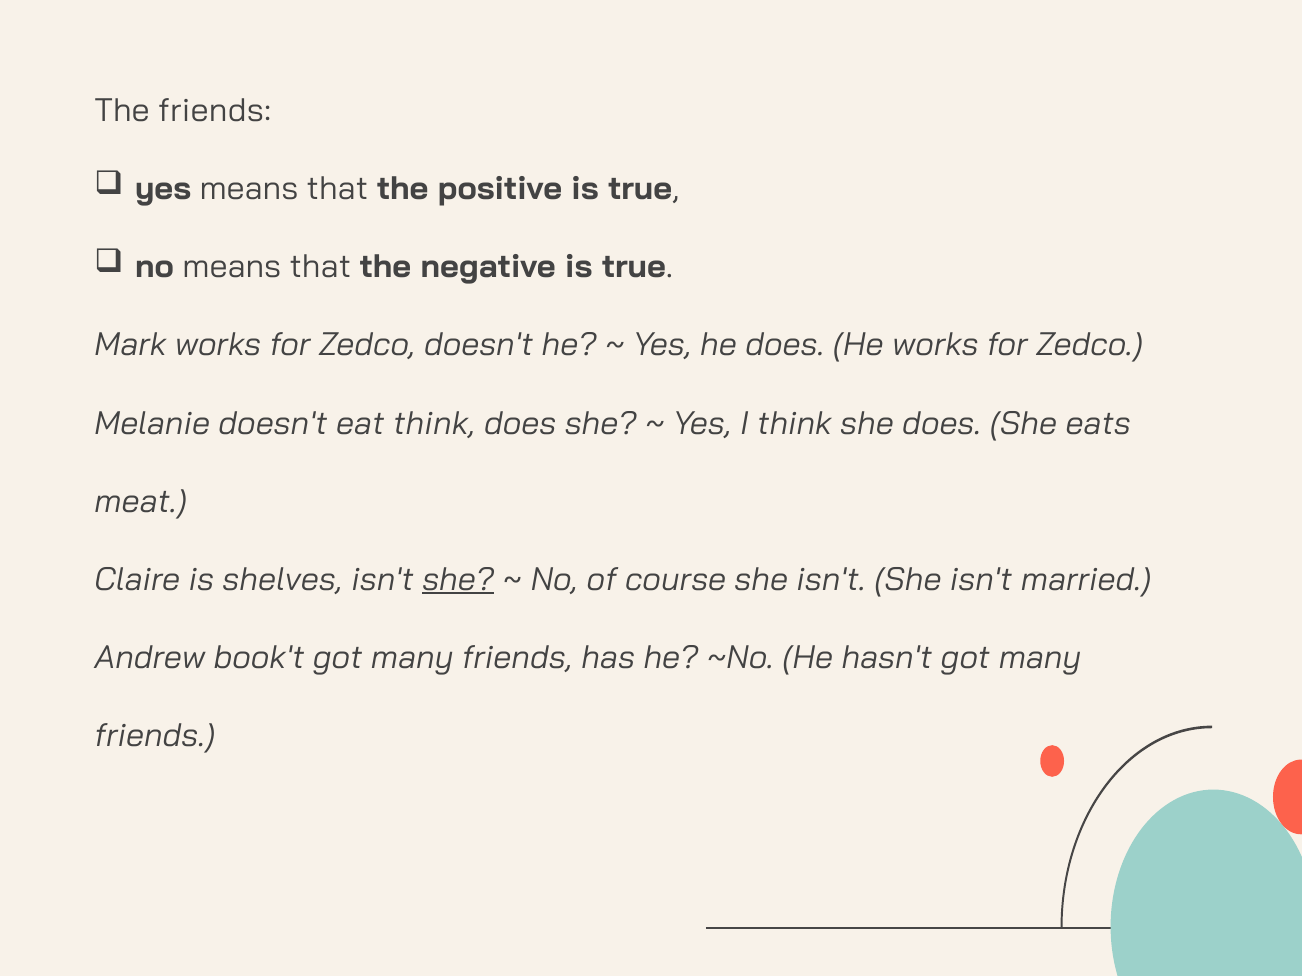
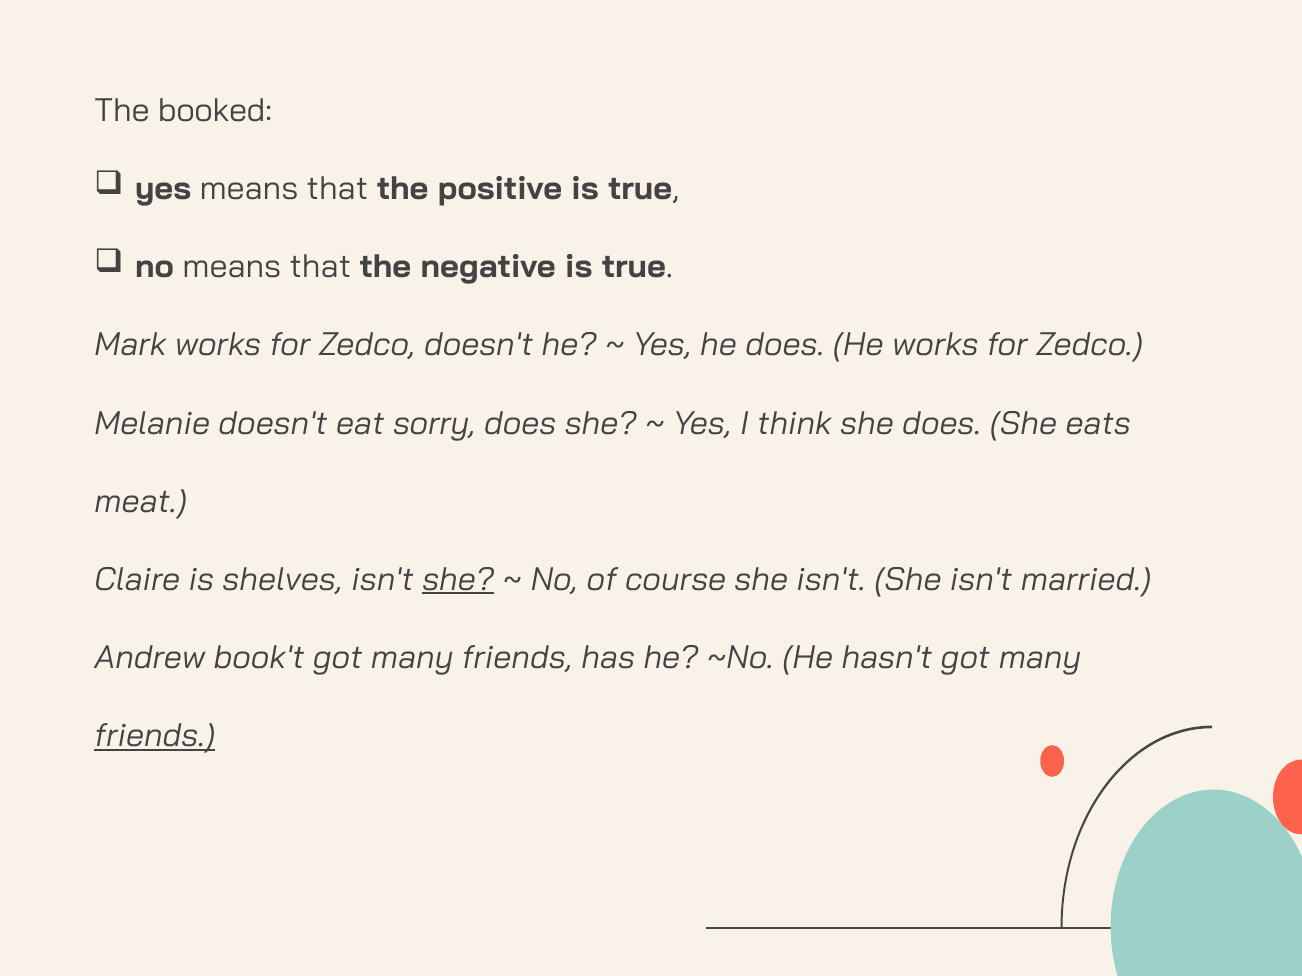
The friends: friends -> booked (215, 111)
eat think: think -> sorry (435, 423)
friends underline: none -> present (155, 736)
